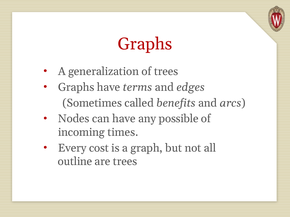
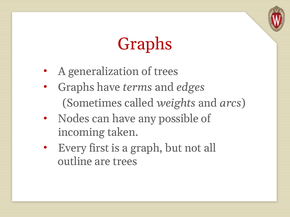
benefits: benefits -> weights (176, 103)
times: times -> taken (123, 132)
cost: cost -> first (99, 148)
